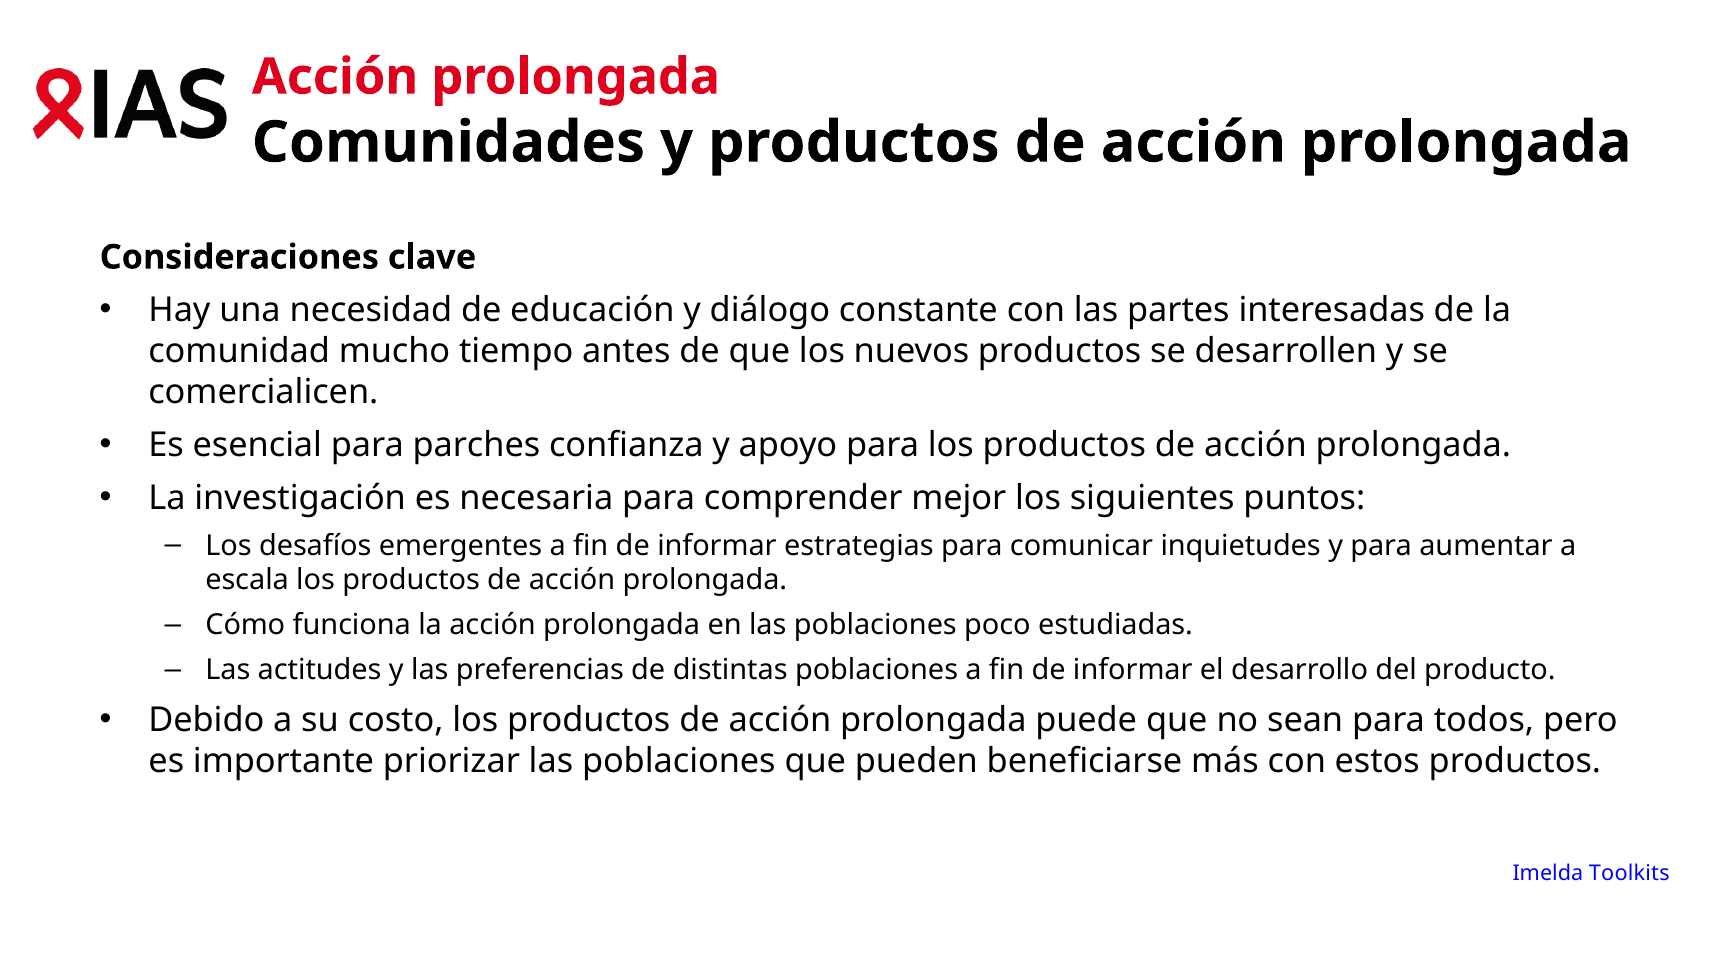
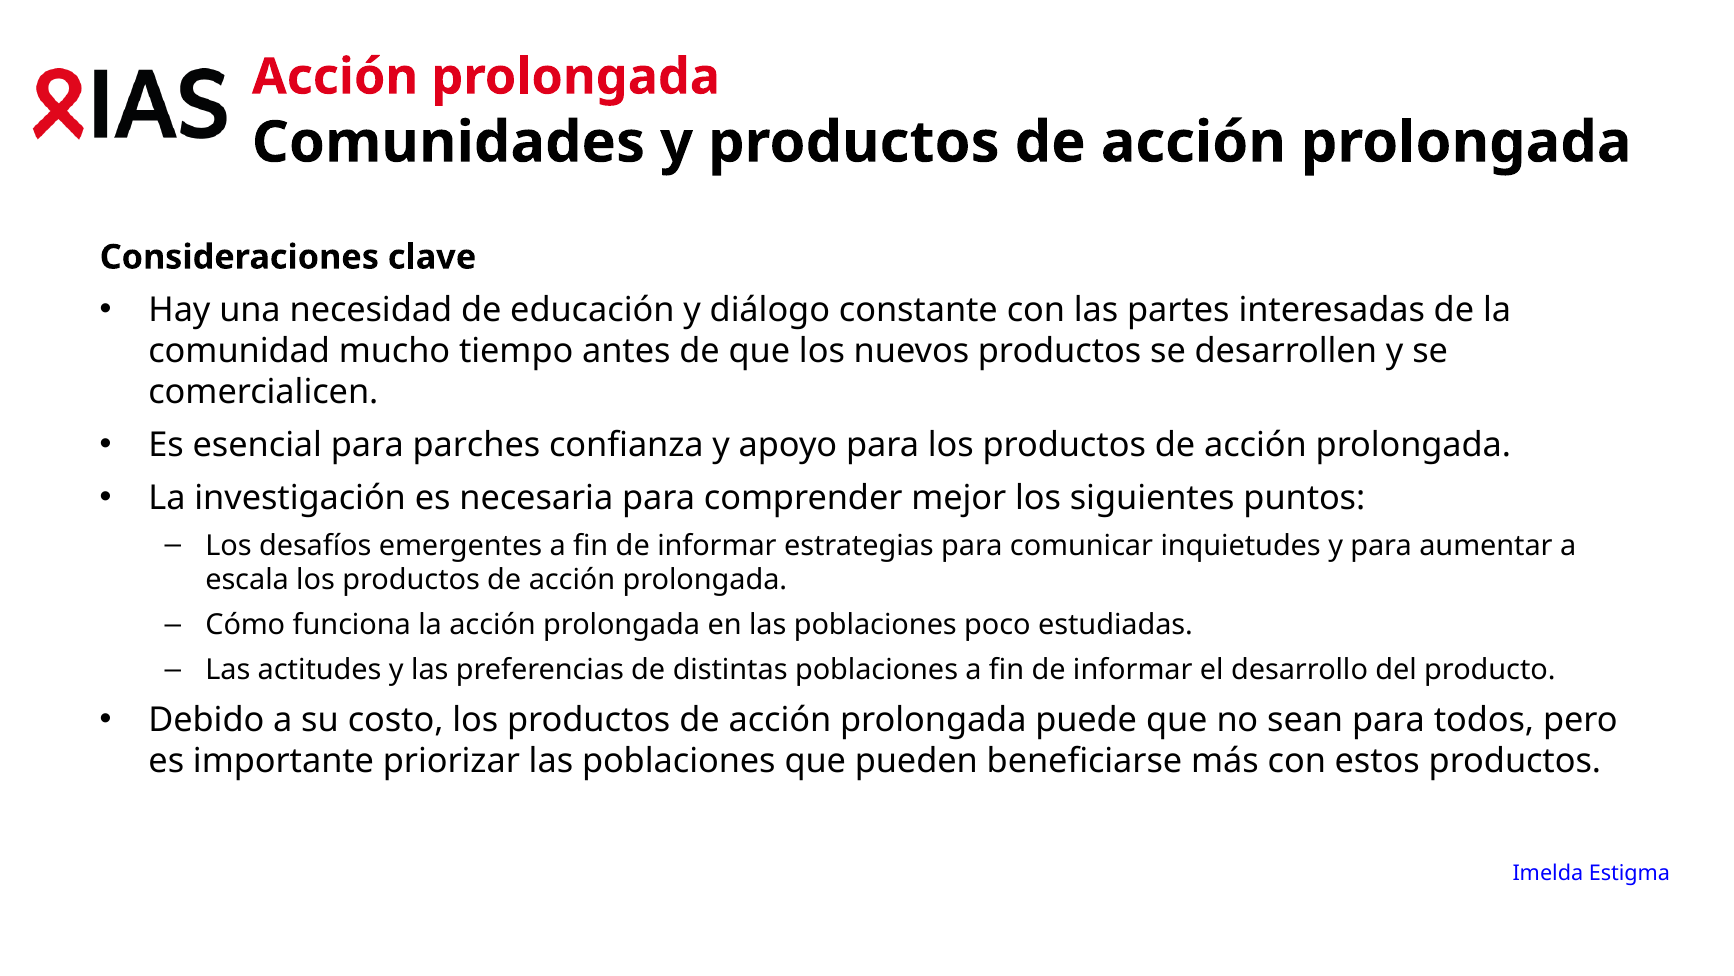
Toolkits: Toolkits -> Estigma (1629, 872)
